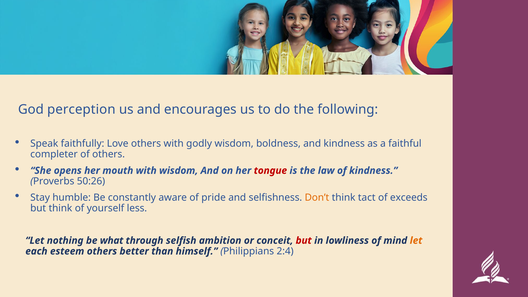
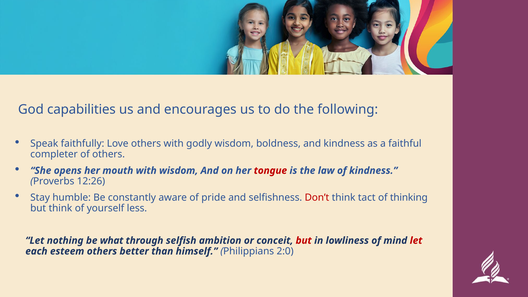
perception: perception -> capabilities (81, 109)
50:26: 50:26 -> 12:26 (91, 181)
Don’t colour: orange -> red (317, 197)
exceeds: exceeds -> thinking (409, 197)
let colour: orange -> red (416, 241)
2:4: 2:4 -> 2:0 (285, 251)
